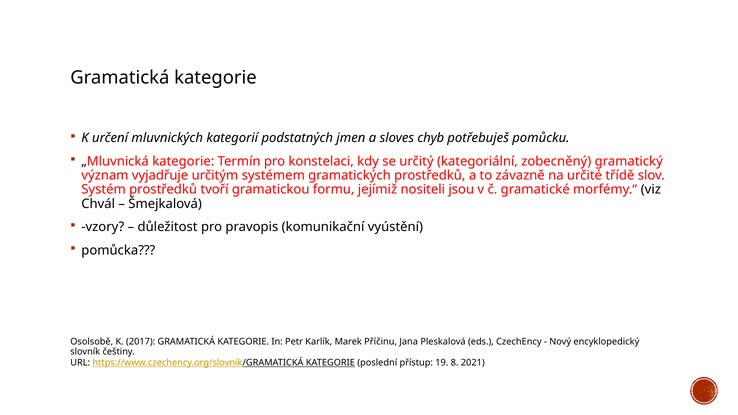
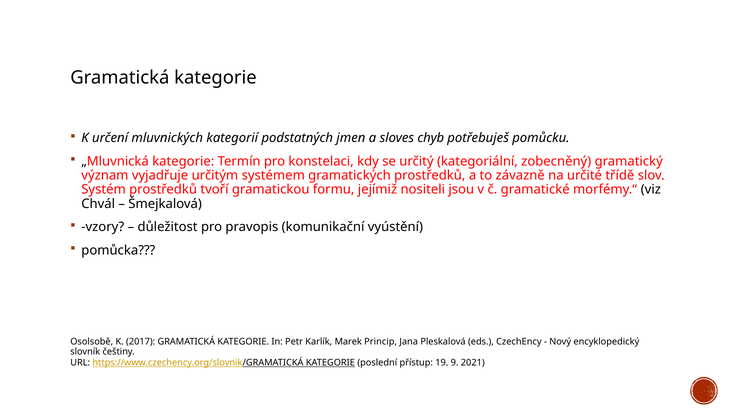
Příčinu: Příčinu -> Princip (381, 342)
8: 8 -> 9 (455, 363)
